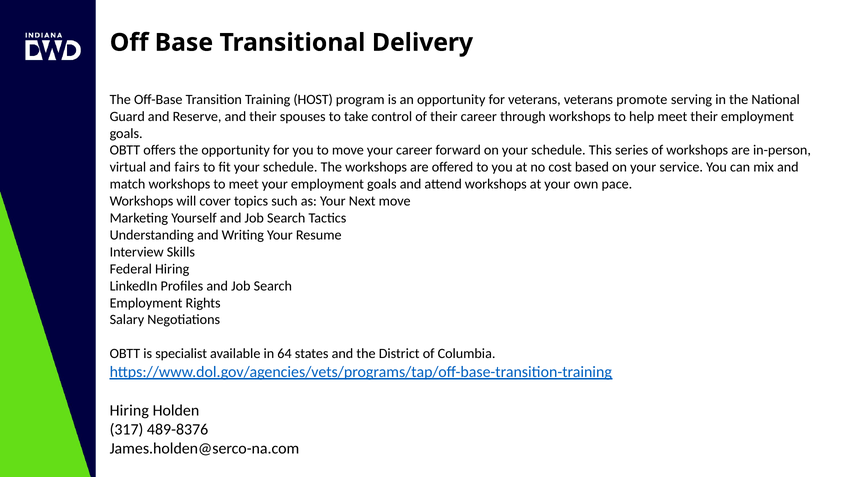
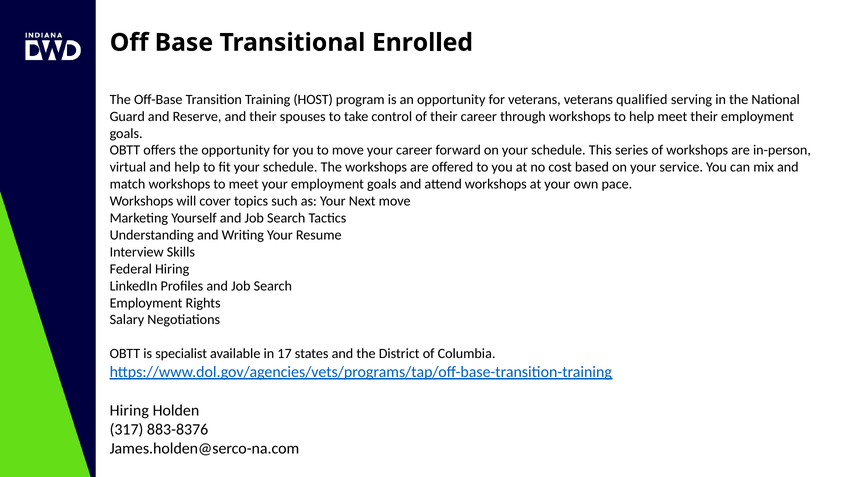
Delivery: Delivery -> Enrolled (422, 43)
promote: promote -> qualified (642, 100)
and fairs: fairs -> help (187, 167)
64: 64 -> 17 (285, 354)
489-8376: 489-8376 -> 883-8376 (178, 430)
